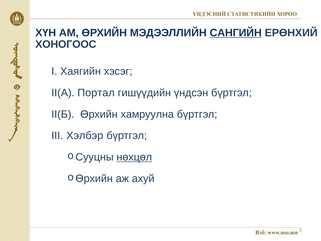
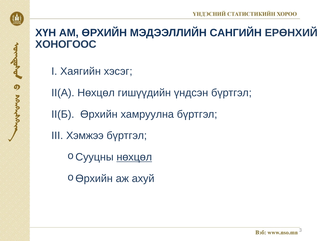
САНГИЙН underline: present -> none (236, 33)
II(А Портал: Портал -> Нөхцөл (96, 93)
Хэлбэр: Хэлбэр -> Хэмжээ (85, 136)
